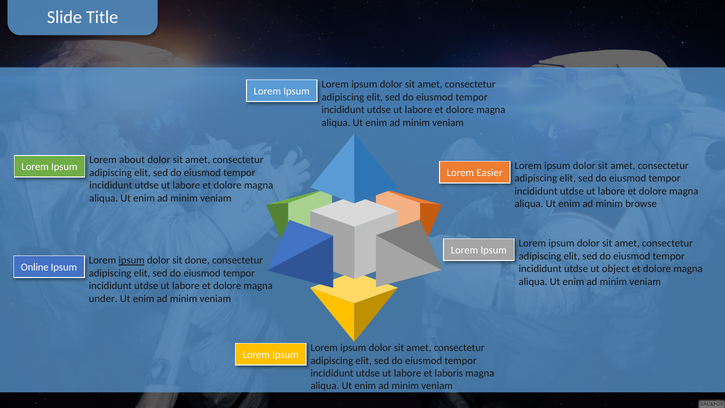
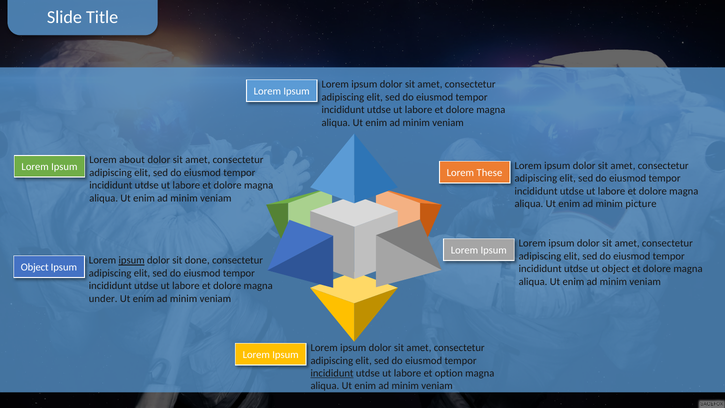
Easier: Easier -> These (489, 173)
browse: browse -> picture (641, 204)
Online: Online -> Object (35, 267)
incididunt underline: none -> present (332, 373)
laboris: laboris -> option (449, 373)
